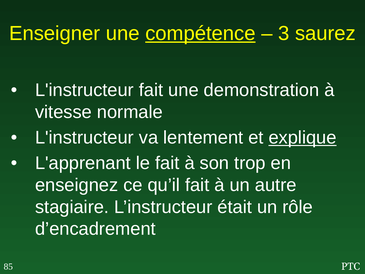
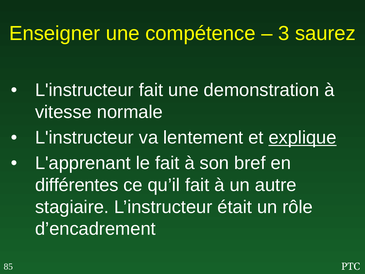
compétence underline: present -> none (200, 33)
trop: trop -> bref (250, 163)
enseignez: enseignez -> différentes (77, 185)
